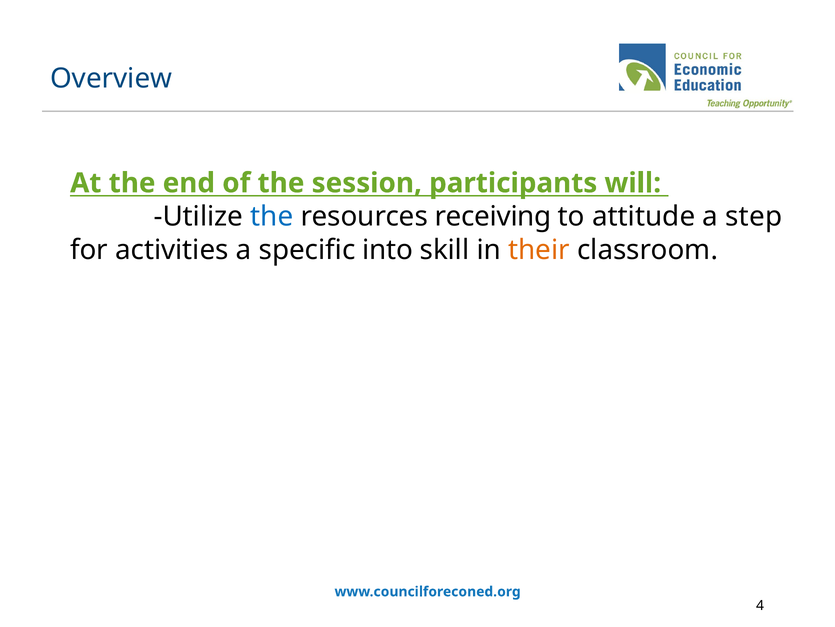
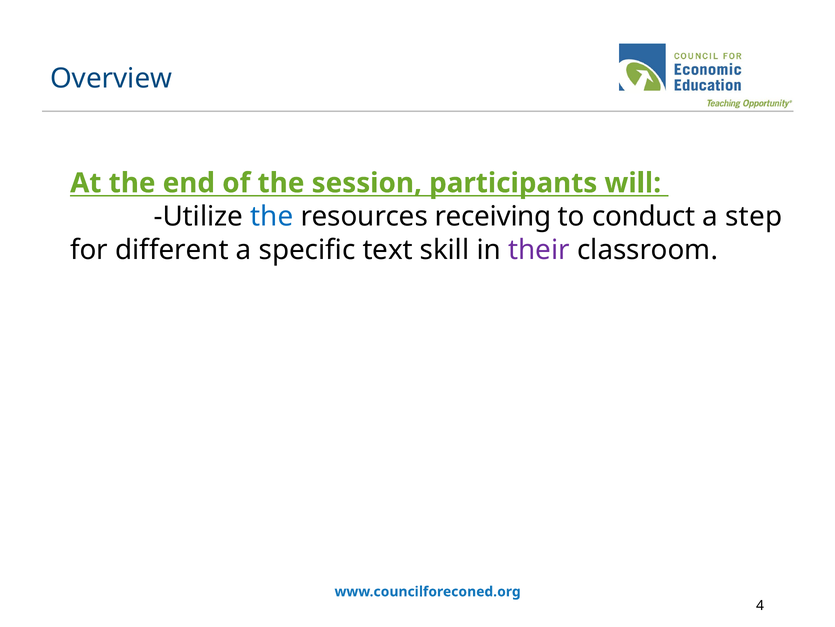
attitude: attitude -> conduct (644, 216)
activities: activities -> different (172, 250)
into: into -> text (388, 250)
their colour: orange -> purple (539, 250)
